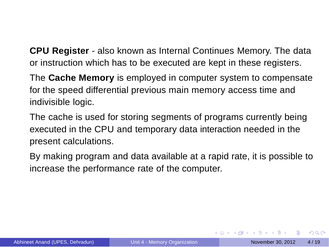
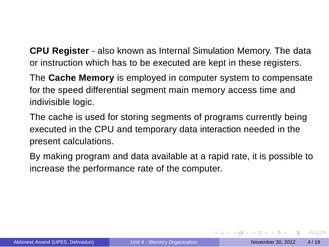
Continues: Continues -> Simulation (213, 51)
previous: previous -> segment (149, 90)
